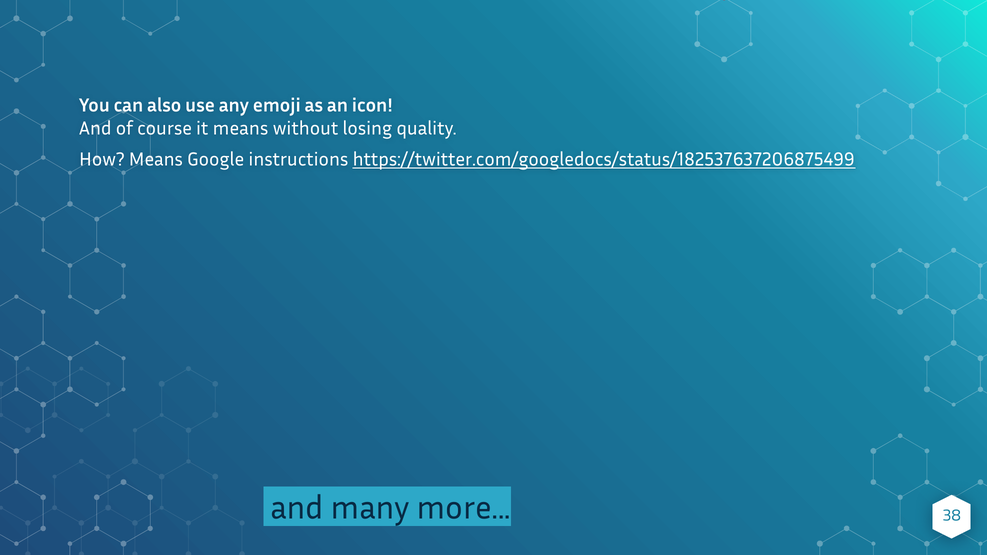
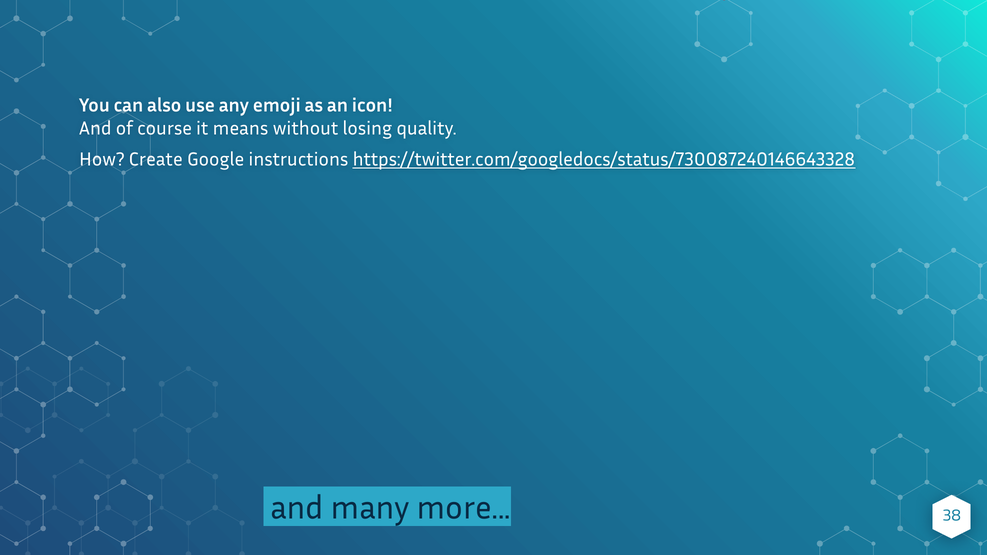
How Means: Means -> Create (156, 160)
https://twitter.com/googledocs/status/182537637206875499: https://twitter.com/googledocs/status/182537637206875499 -> https://twitter.com/googledocs/status/730087240146643328 (604, 160)
